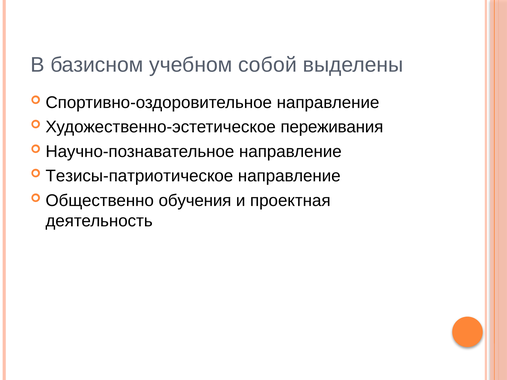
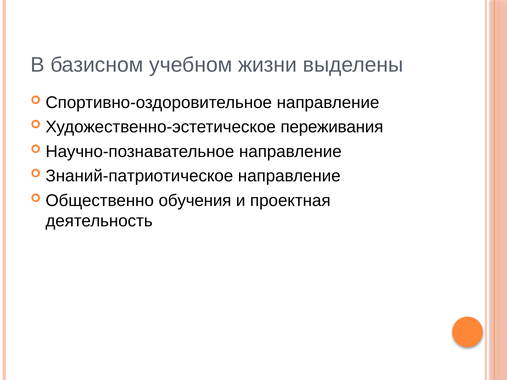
собой: собой -> жизни (268, 65)
Тезисы-патриотическое: Тезисы-патриотическое -> Знаний-патриотическое (139, 176)
